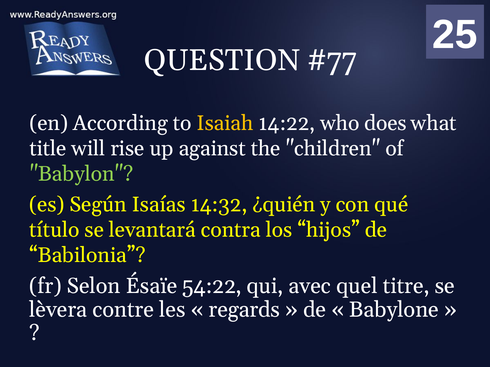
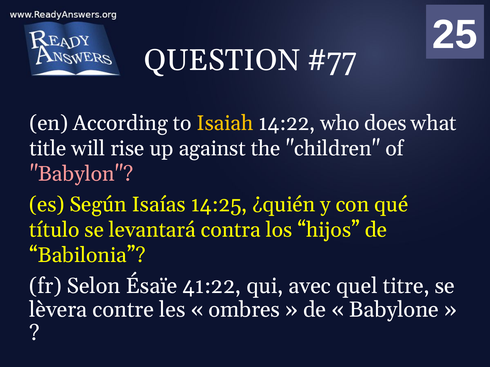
Babylon colour: light green -> pink (81, 174)
14:32: 14:32 -> 14:25 (219, 205)
54:22: 54:22 -> 41:22 (212, 286)
regards: regards -> ombres (244, 310)
